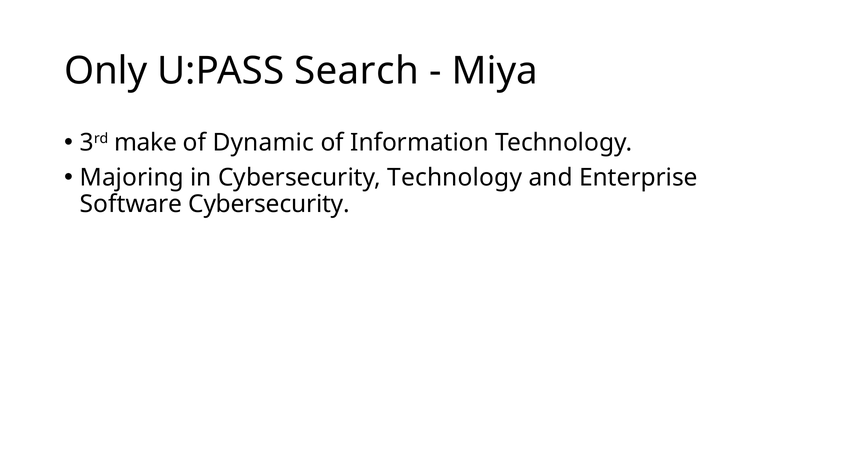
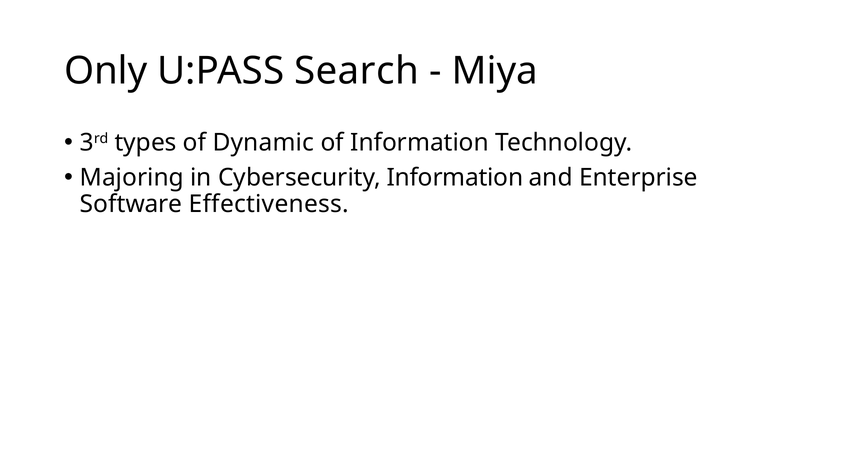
make: make -> types (146, 142)
Cybersecurity Technology: Technology -> Information (455, 178)
Software Cybersecurity: Cybersecurity -> Effectiveness (269, 204)
